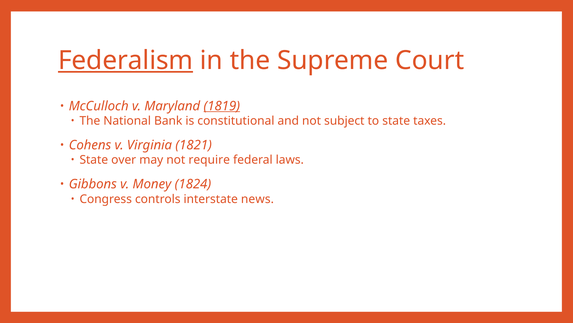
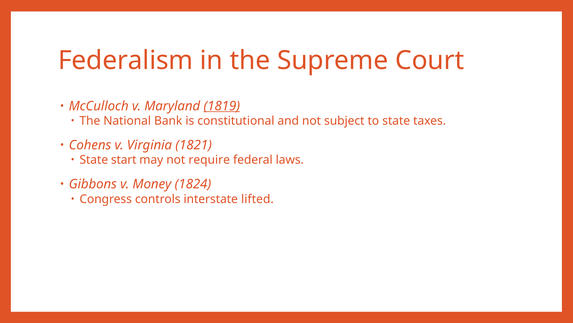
Federalism underline: present -> none (126, 60)
over: over -> start (124, 160)
news: news -> lifted (257, 199)
